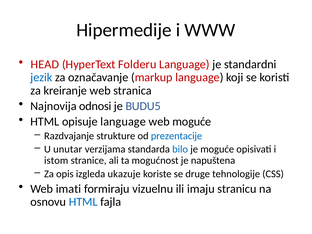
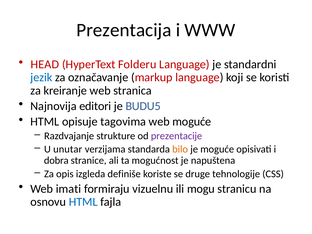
Hipermedije: Hipermedije -> Prezentacija (124, 30)
odnosi: odnosi -> editori (95, 106)
opisuje language: language -> tagovima (123, 122)
prezentacije colour: blue -> purple (177, 136)
bilo colour: blue -> orange (180, 149)
istom: istom -> dobra (56, 160)
ukazuje: ukazuje -> definiše (124, 174)
imaju: imaju -> mogu (201, 189)
